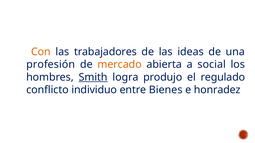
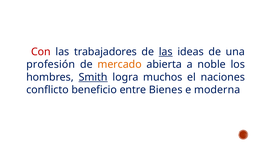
Con colour: orange -> red (41, 52)
las underline: none -> present (166, 52)
social: social -> noble (212, 65)
produjo: produjo -> muchos (163, 77)
regulado: regulado -> naciones (223, 77)
individuo: individuo -> beneficio (94, 90)
honradez: honradez -> moderna (217, 90)
